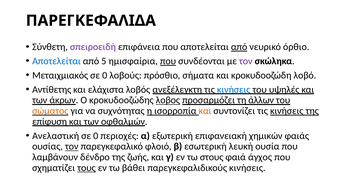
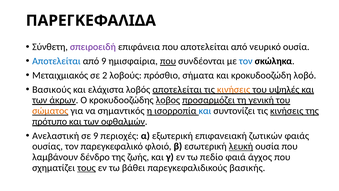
από underline: present -> none (239, 47)
νευρικό όρθιο: όρθιο -> ουσία (296, 47)
από 5: 5 -> 9 (104, 61)
τον colour: purple -> blue (246, 61)
0: 0 -> 2 (105, 75)
Αντίθετης: Αντίθετης -> Βασικούς (52, 89)
λοβός ανεξέλεγκτη: ανεξέλεγκτη -> αποτελείται (177, 89)
κινήσεις colour: blue -> orange (234, 89)
άλλων: άλλων -> γενική (261, 100)
συχνότητας: συχνότητας -> σημαντικός (121, 111)
και colour: orange -> blue (205, 111)
επίφυση: επίφυση -> πρότυπο (50, 121)
0: 0 -> 9 (96, 136)
χημικών: χημικών -> ζωτικών (266, 136)
τον underline: present -> none (72, 146)
λευκή underline: none -> present (241, 146)
στους: στους -> πεδίο (212, 157)
παρεγκεφαλιδικούς κινήσεις: κινήσεις -> βασικής (247, 168)
